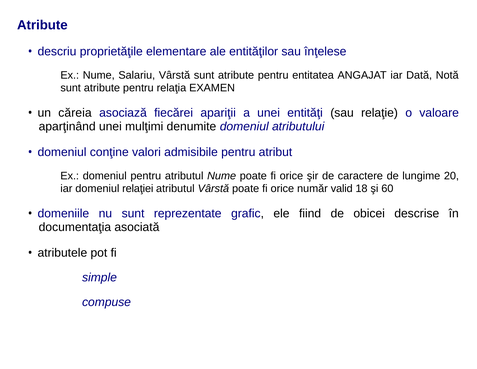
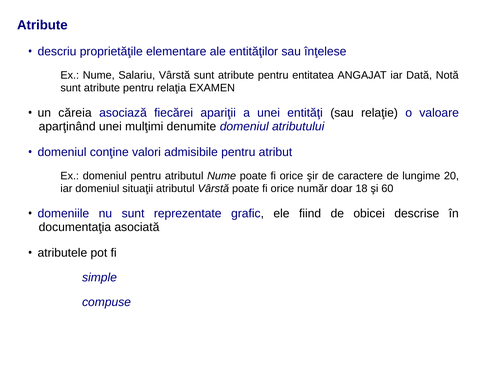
relaţiei: relaţiei -> situaţii (138, 188)
valid: valid -> doar (342, 188)
